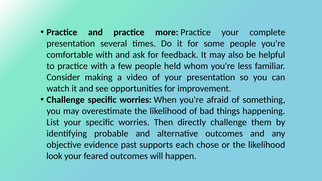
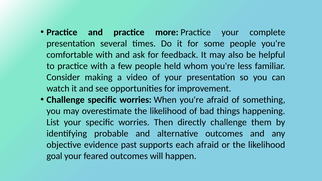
each chose: chose -> afraid (208, 145)
look: look -> goal (54, 156)
